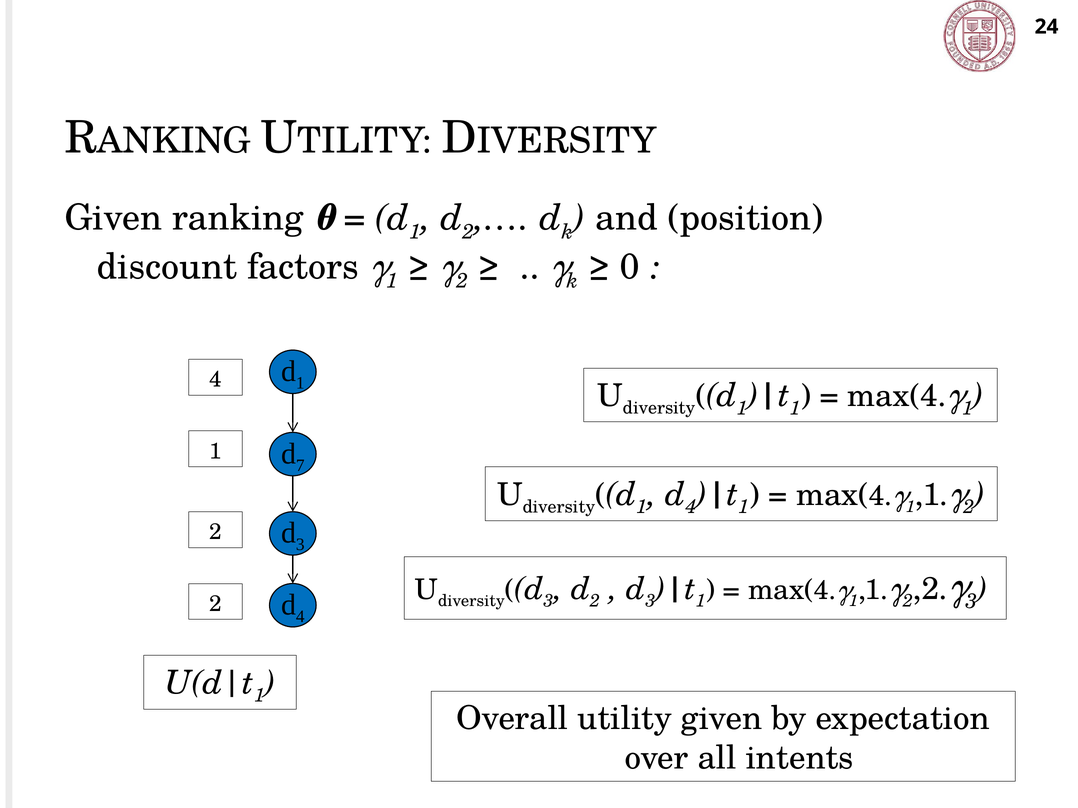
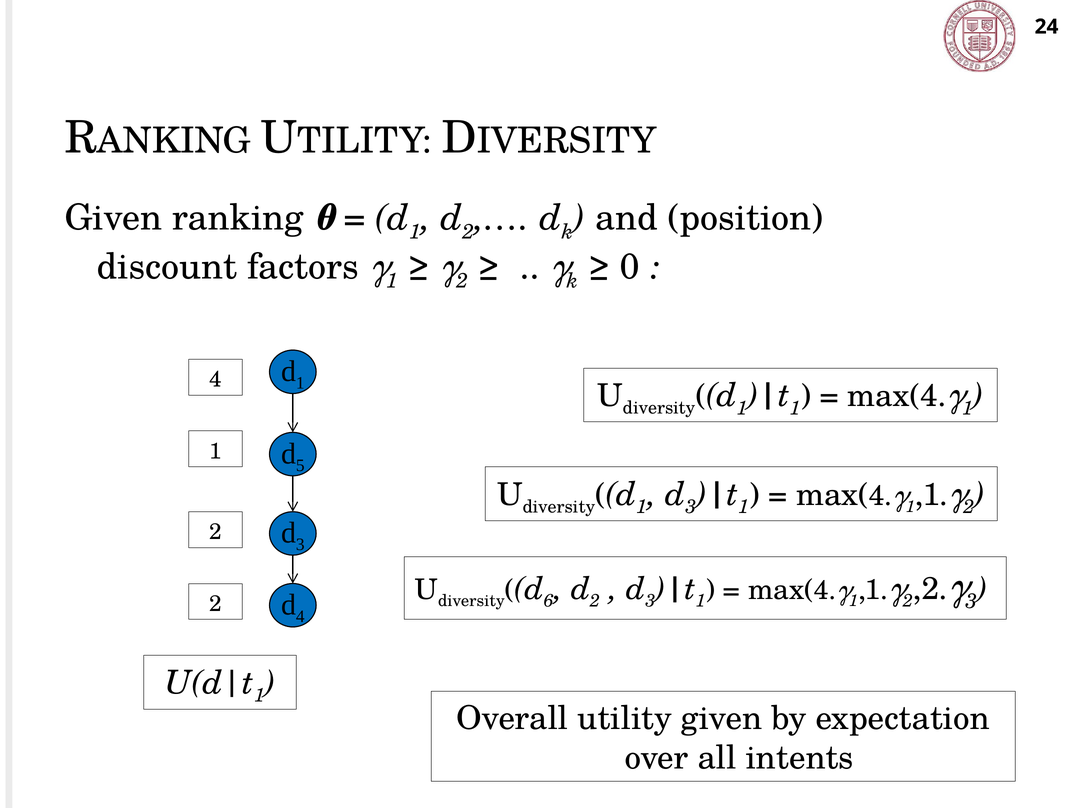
7: 7 -> 5 (300, 466)
4: 4 -> 3 (691, 507)
3: 3 -> 6 (549, 601)
